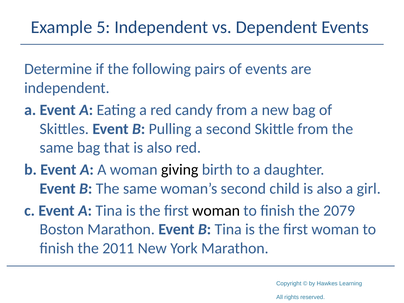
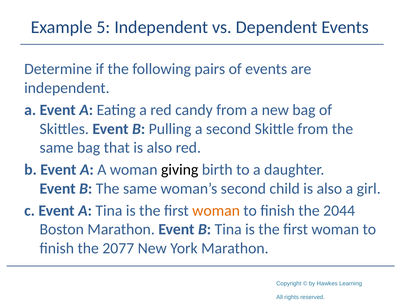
woman colour: black -> orange (216, 211)
2079: 2079 -> 2044 (339, 211)
2011: 2011 -> 2077 (118, 248)
